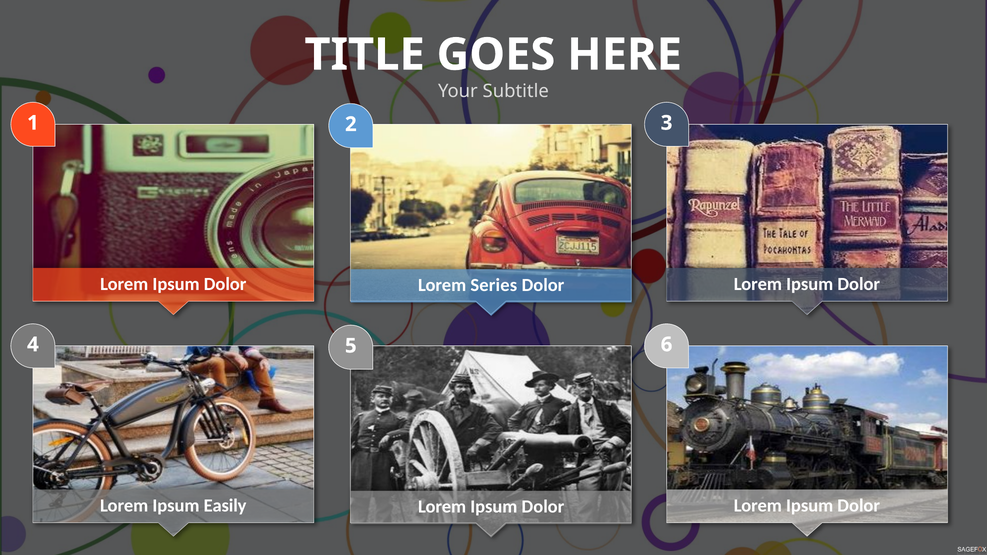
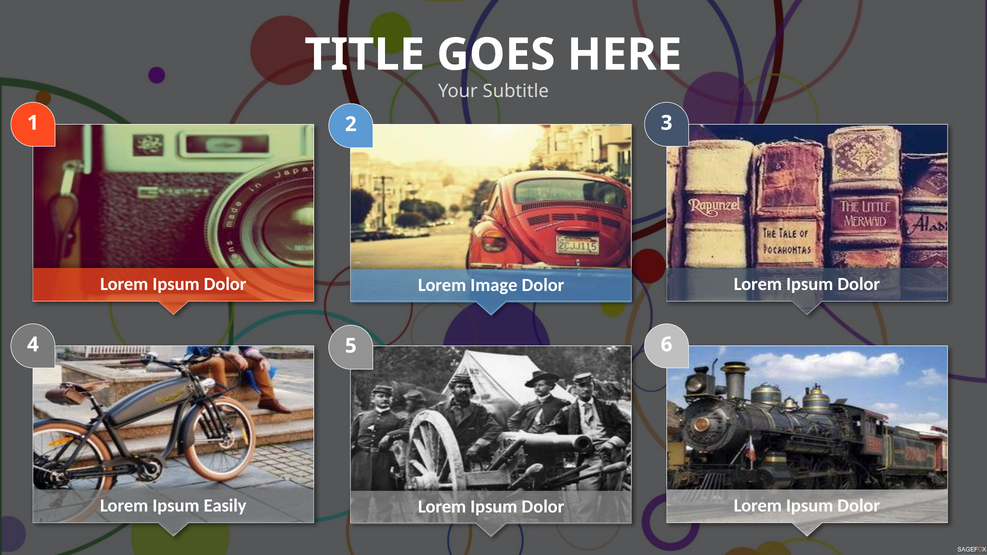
Series: Series -> Image (494, 285)
